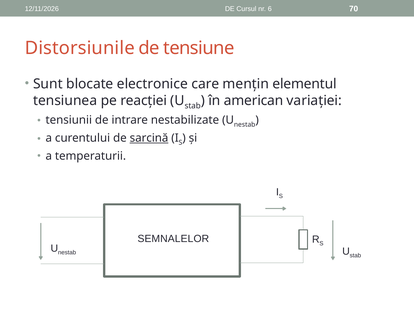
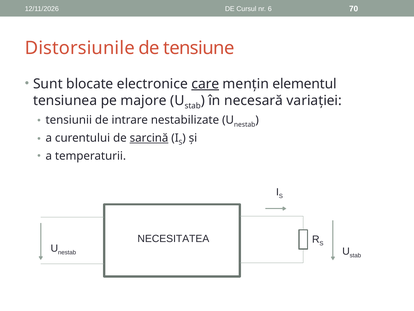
care underline: none -> present (205, 84)
reacției: reacției -> majore (144, 100)
american: american -> necesară (254, 100)
SEMNALELOR: SEMNALELOR -> NECESITATEA (173, 238)
